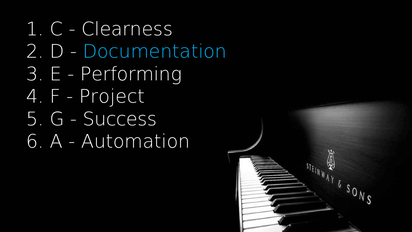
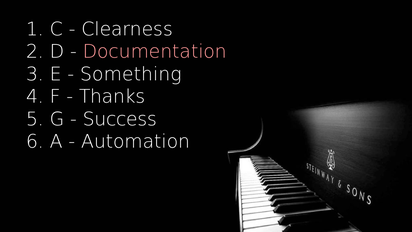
Documentation colour: light blue -> pink (155, 52)
Performing: Performing -> Something (131, 74)
Project: Project -> Thanks (112, 97)
